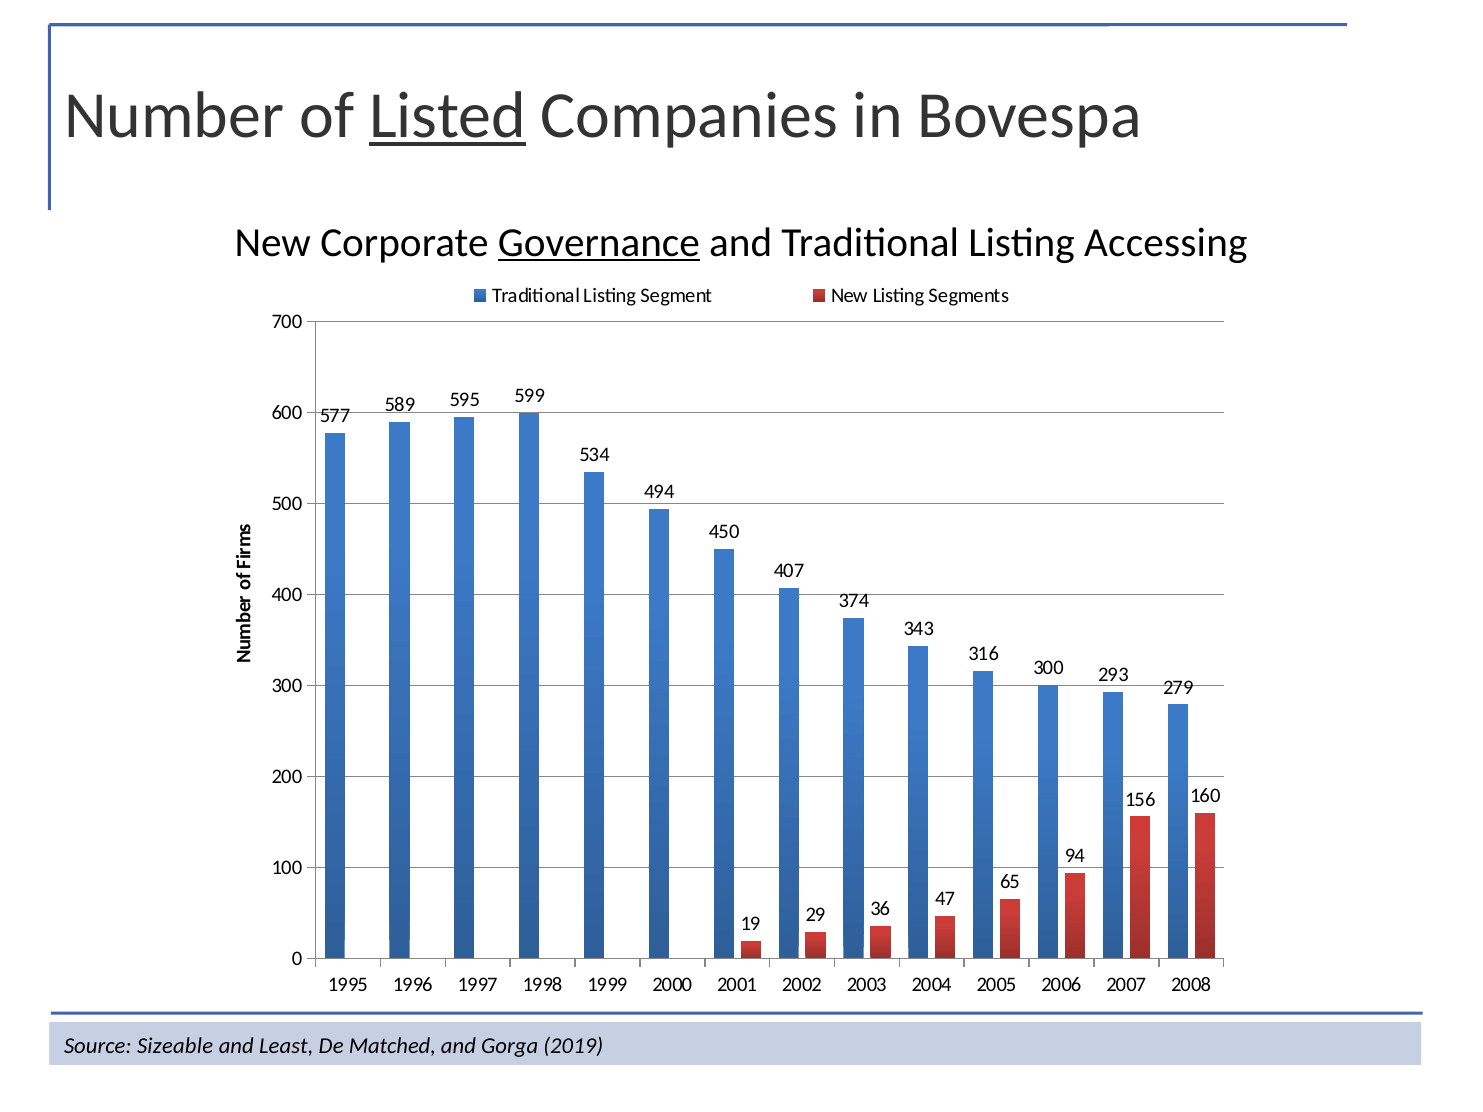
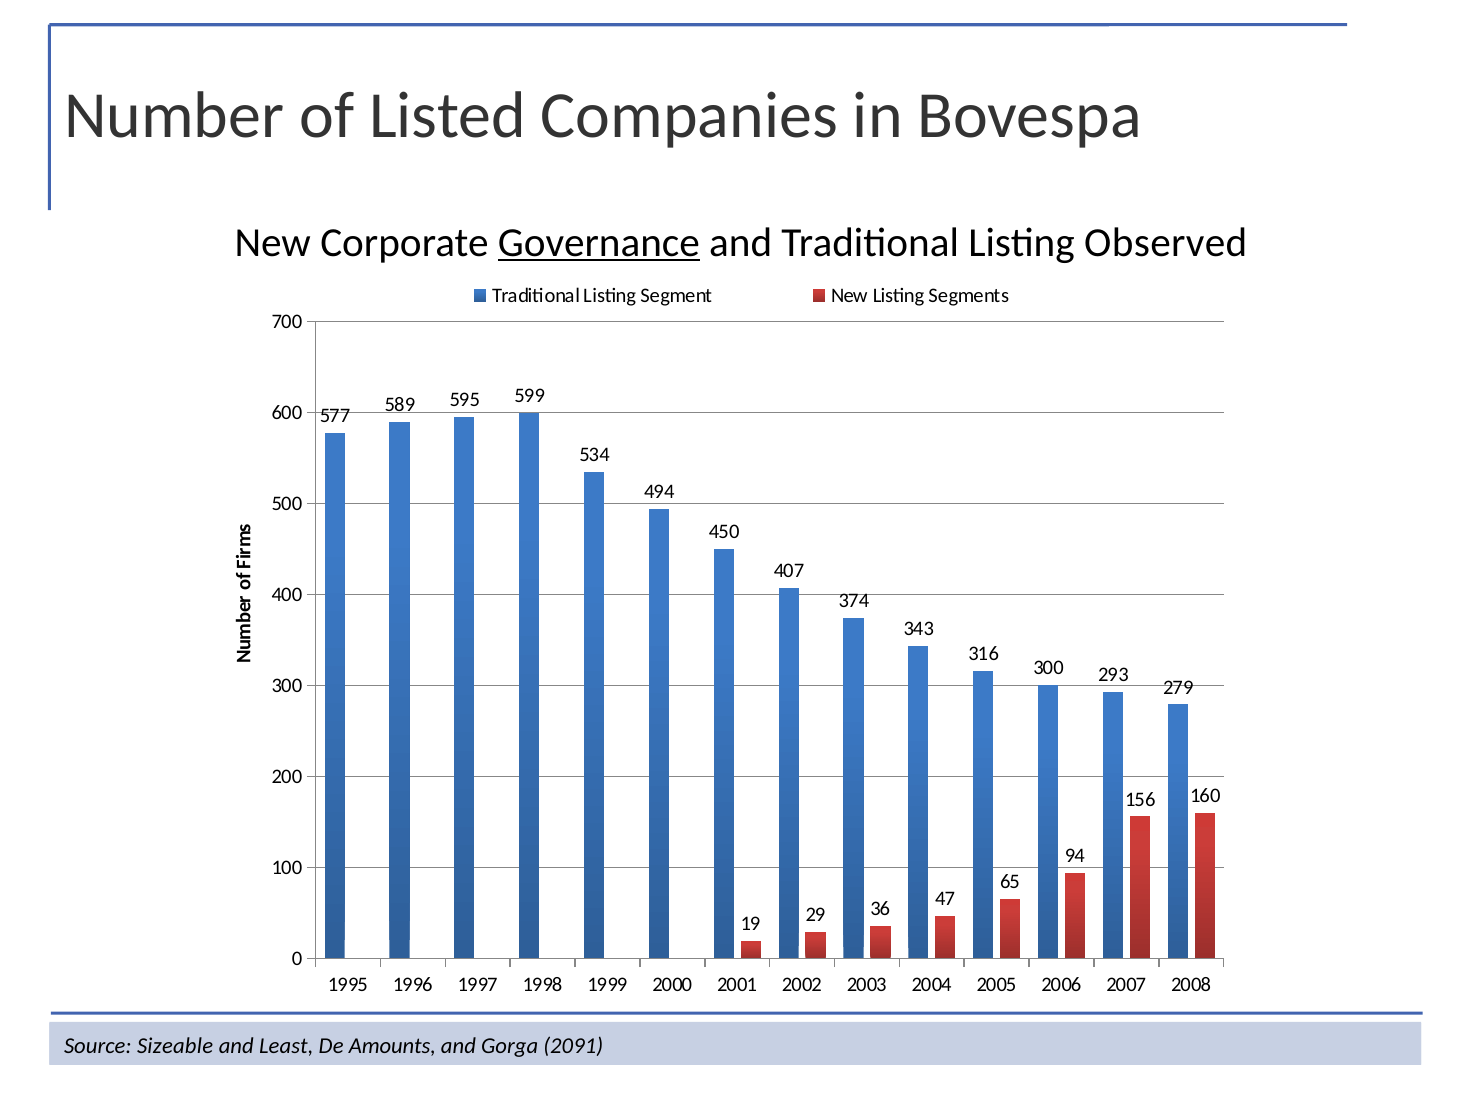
Listed underline: present -> none (448, 116)
Accessing: Accessing -> Observed (1166, 243)
Matched: Matched -> Amounts (392, 1046)
2019: 2019 -> 2091 (573, 1046)
